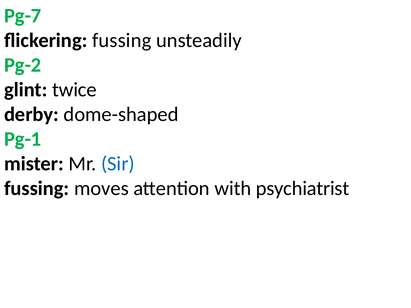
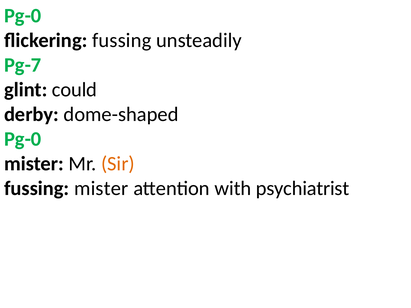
Pg-7: Pg-7 -> Pg-0 (23, 16)
Pg-2: Pg-2 -> Pg-7 (23, 65)
twice: twice -> could (74, 90)
Pg-1: Pg-1 -> Pg-0 (23, 139)
Sir colour: blue -> orange (118, 164)
fussing moves: moves -> mister (101, 188)
